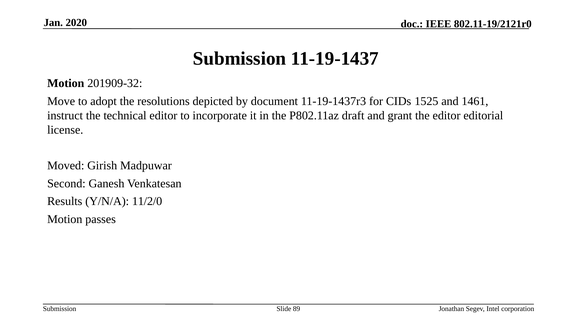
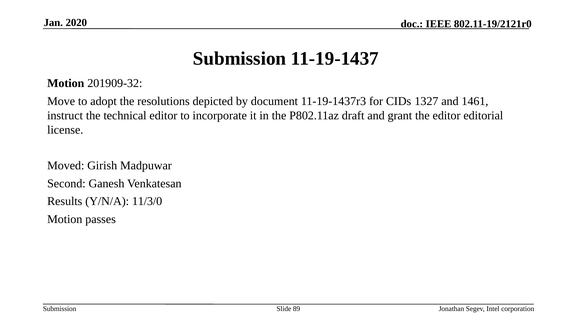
1525: 1525 -> 1327 (426, 101)
11/2/0: 11/2/0 -> 11/3/0 (147, 201)
